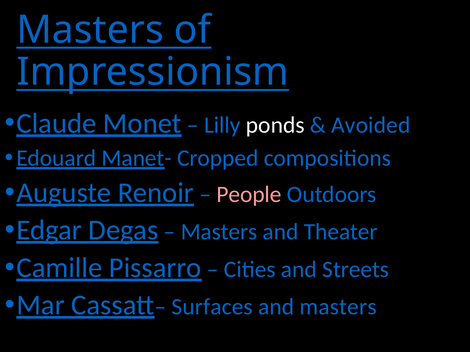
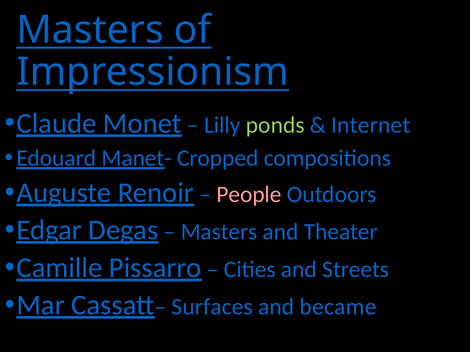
ponds colour: white -> light green (275, 125)
Avoided: Avoided -> Internet (371, 125)
and masters: masters -> became (338, 307)
